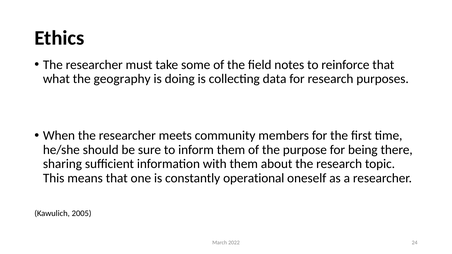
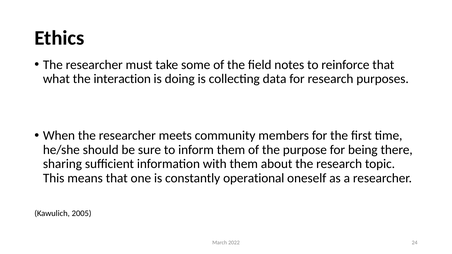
geography: geography -> interaction (122, 79)
